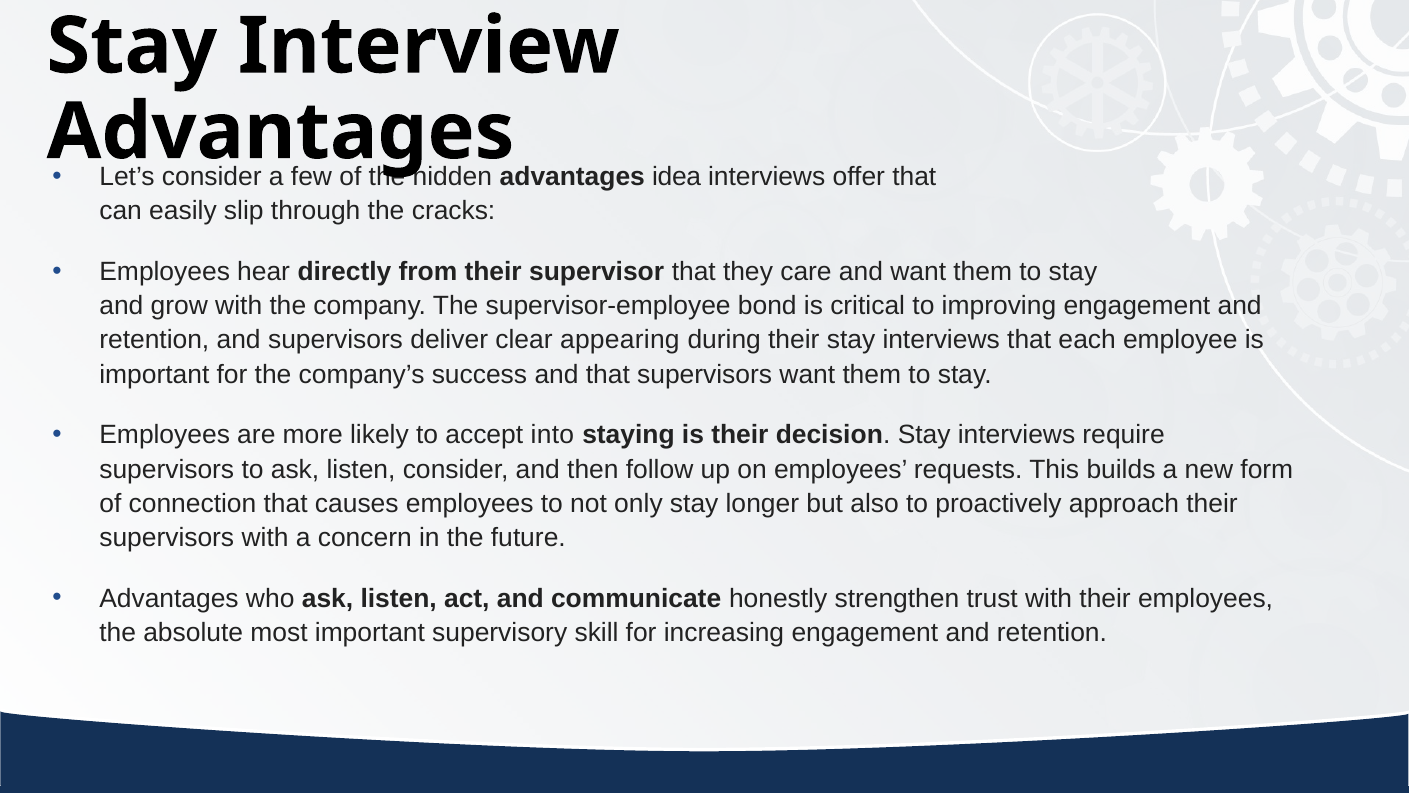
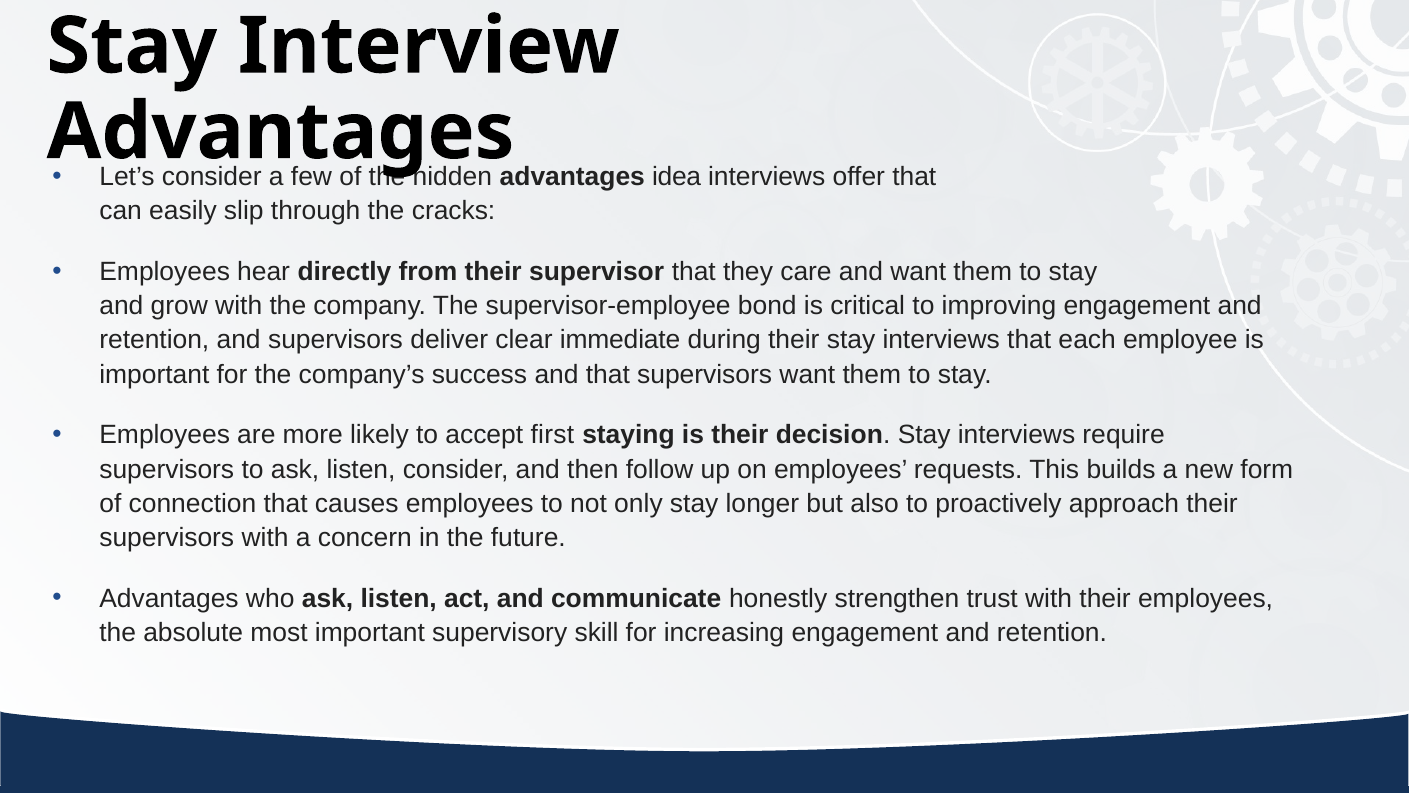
appearing: appearing -> immediate (620, 340)
into: into -> first (552, 435)
